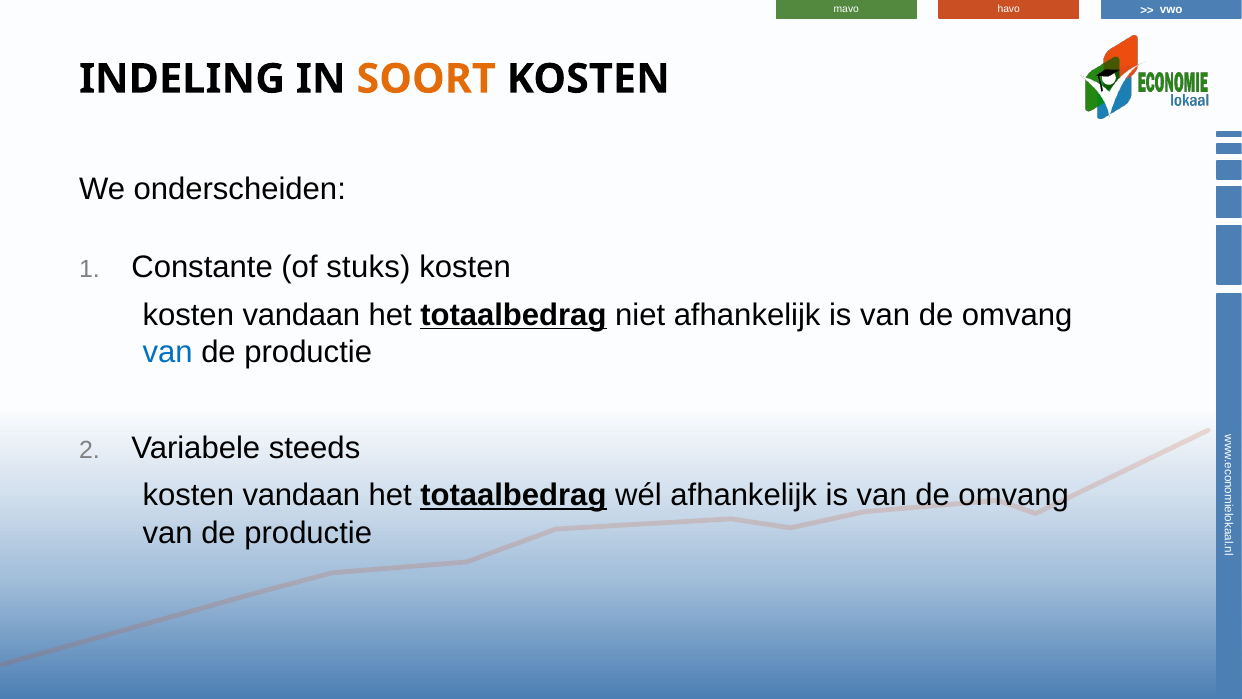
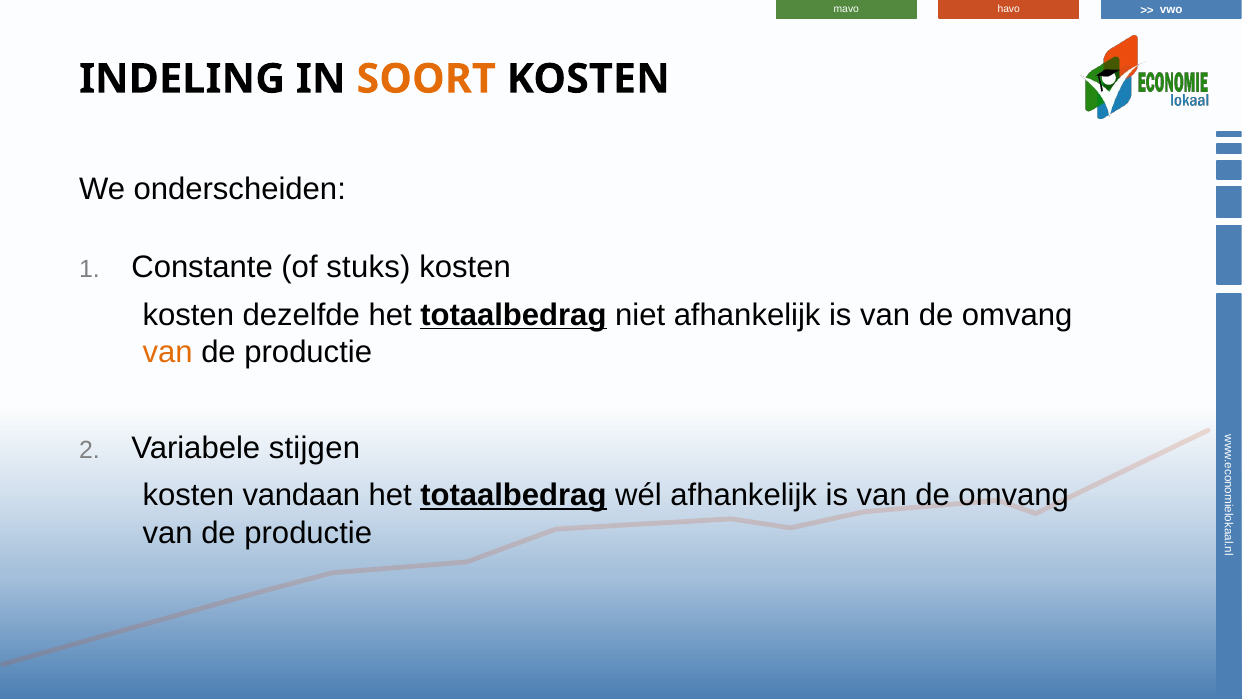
vandaan: vandaan -> dezelfde (301, 315)
van colour: blue -> orange (168, 352)
steeds: steeds -> stijgen (314, 447)
